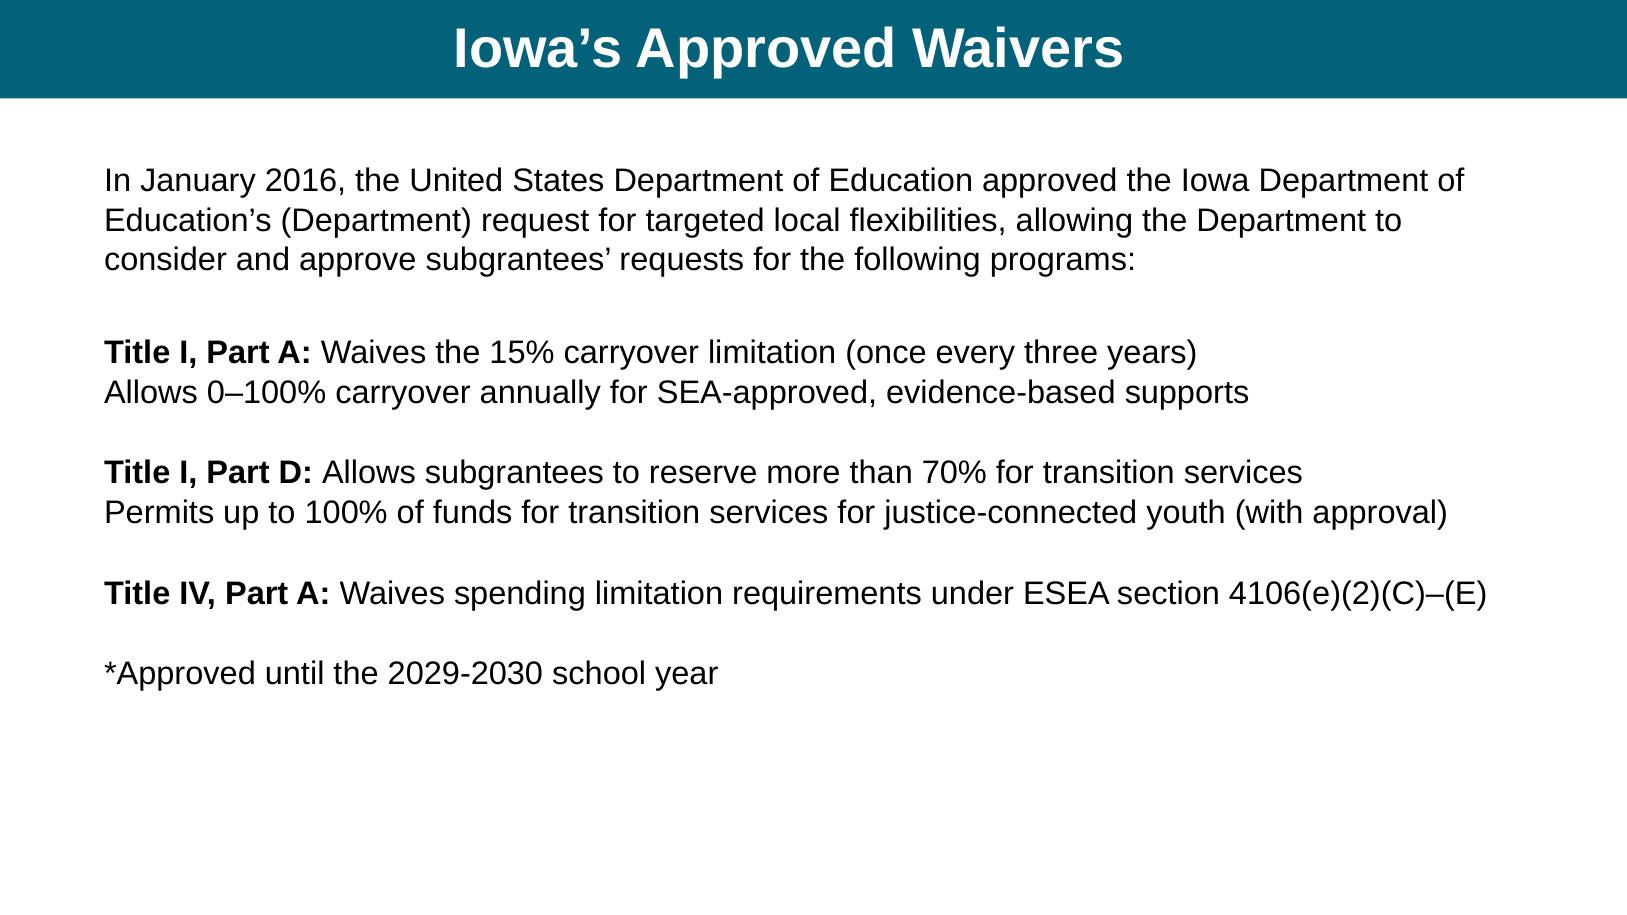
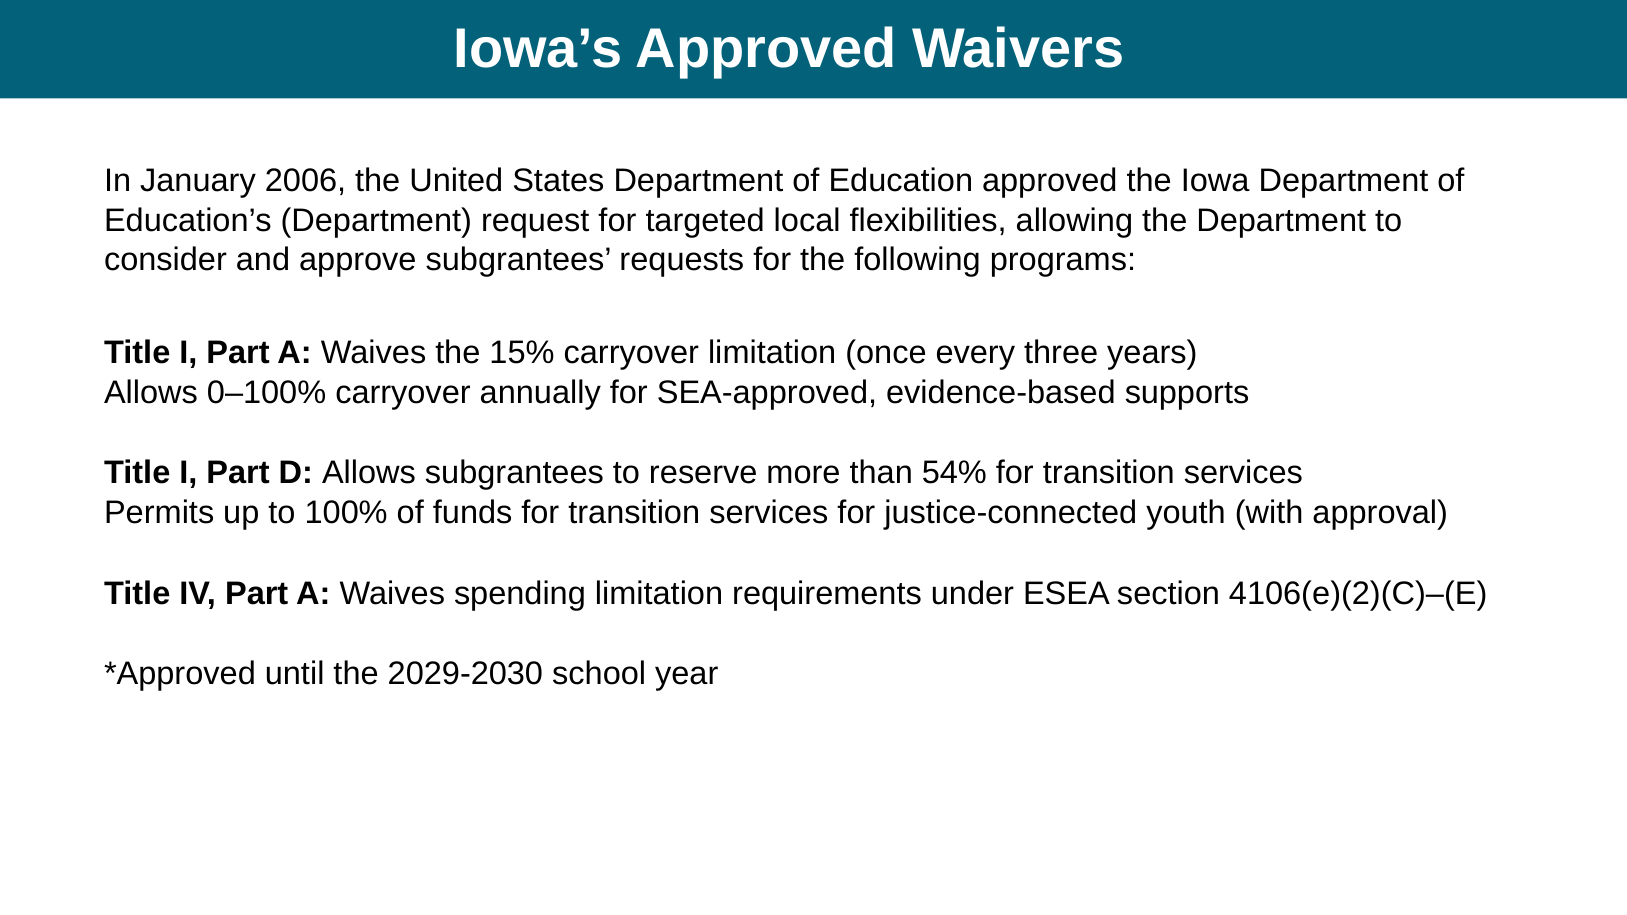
2016: 2016 -> 2006 (306, 181)
70%: 70% -> 54% (954, 473)
